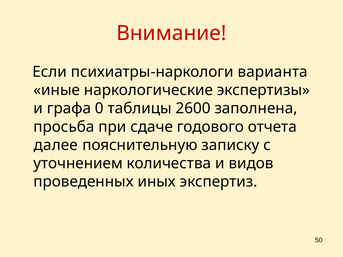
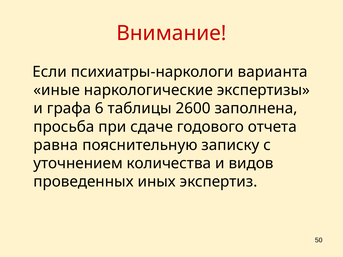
0: 0 -> 6 (99, 109)
далее: далее -> равна (56, 145)
